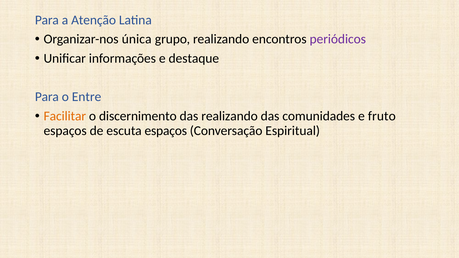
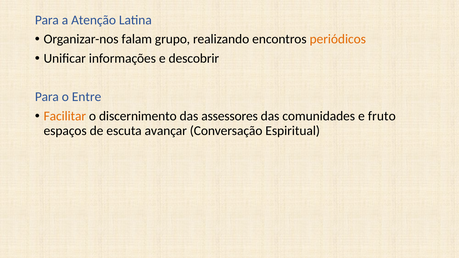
única: única -> falam (137, 39)
periódicos colour: purple -> orange (338, 39)
destaque: destaque -> descobrir (194, 58)
das realizando: realizando -> assessores (230, 116)
escuta espaços: espaços -> avançar (166, 131)
